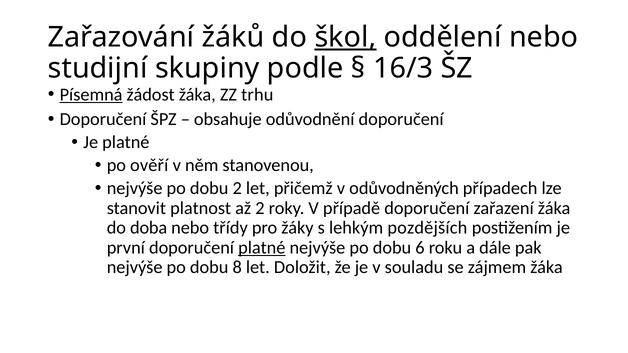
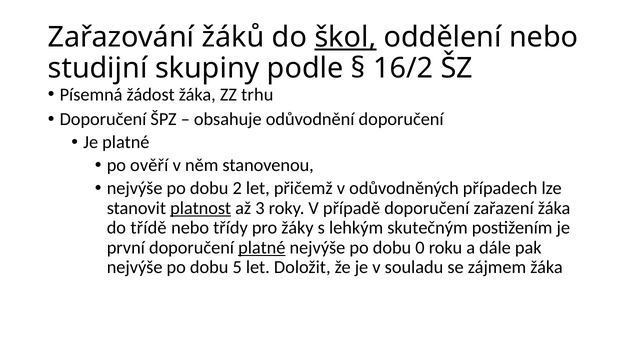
16/3: 16/3 -> 16/2 (403, 68)
Písemná underline: present -> none (91, 95)
platnost underline: none -> present (201, 208)
až 2: 2 -> 3 (260, 208)
doba: doba -> třídě (148, 228)
pozdějších: pozdějších -> skutečným (427, 228)
6: 6 -> 0 (420, 248)
8: 8 -> 5 (237, 268)
